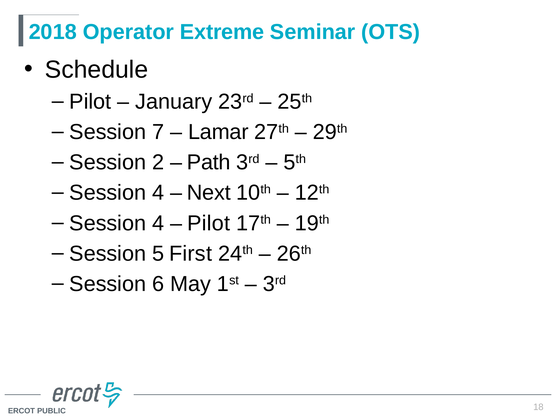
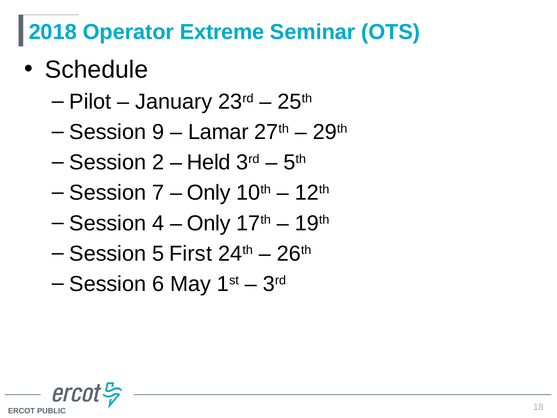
7: 7 -> 9 (158, 132)
Path: Path -> Held (209, 162)
4: 4 -> 7 (158, 193)
Next: Next -> Only (209, 193)
Pilot: Pilot -> Only (209, 223)
